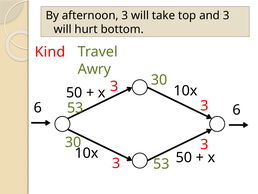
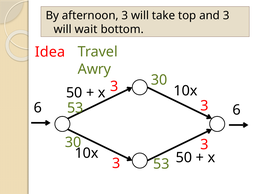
hurt: hurt -> wait (86, 29)
Kind: Kind -> Idea (50, 52)
